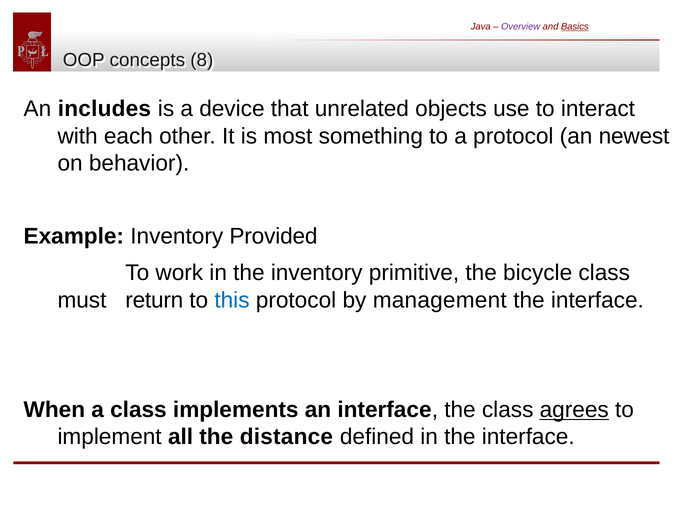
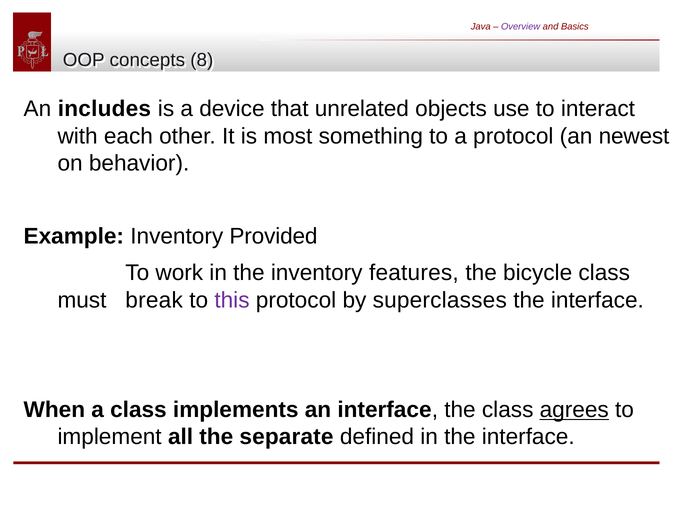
Basics underline: present -> none (575, 27)
primitive: primitive -> features (414, 273)
return: return -> break (154, 300)
this colour: blue -> purple (232, 300)
management: management -> superclasses (440, 300)
distance: distance -> separate (286, 436)
